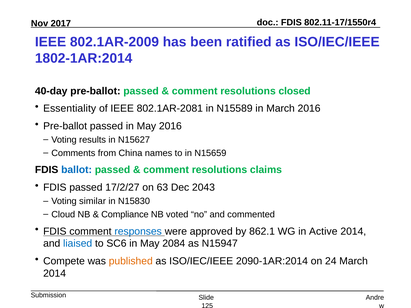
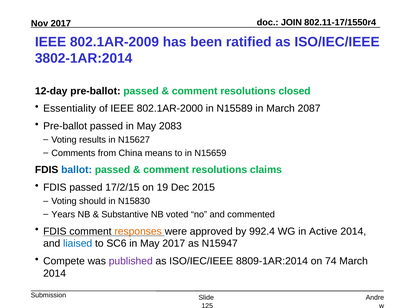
FDIS: FDIS -> JOIN (291, 23)
1802-1AR:2014: 1802-1AR:2014 -> 3802-1AR:2014 (84, 59)
40-day: 40-day -> 12-day (51, 91)
802.1AR-2081: 802.1AR-2081 -> 802.1AR-2000 (170, 109)
March 2016: 2016 -> 2087 (309, 109)
May 2016: 2016 -> 2083 (170, 126)
names: names -> means (159, 153)
17/2/27: 17/2/27 -> 17/2/15 (122, 188)
63: 63 -> 19 (162, 188)
2043: 2043 -> 2015 (203, 188)
similar: similar -> should (93, 201)
Cloud: Cloud -> Years (63, 215)
Compliance: Compliance -> Substantive (125, 215)
responses colour: blue -> orange (138, 231)
862.1: 862.1 -> 992.4 (262, 231)
May 2084: 2084 -> 2017 (174, 244)
published colour: orange -> purple (131, 261)
2090-1AR:2014: 2090-1AR:2014 -> 8809-1AR:2014 (272, 261)
24: 24 -> 74 (331, 261)
